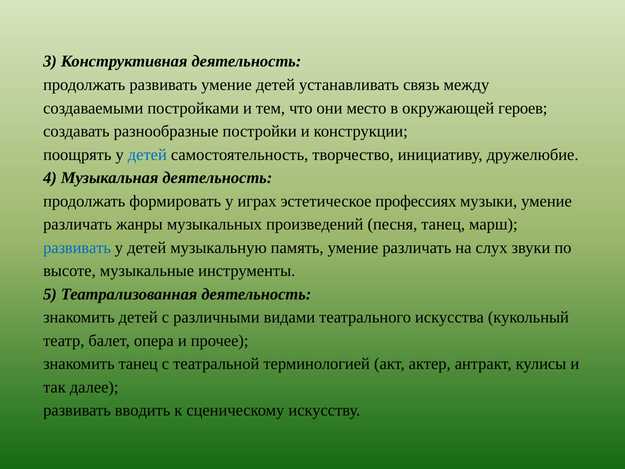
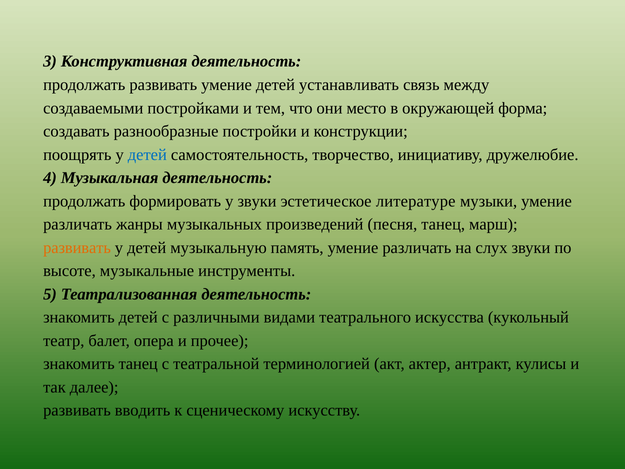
героев: героев -> форма (523, 108)
у играх: играх -> звуки (257, 201)
профессиях: профессиях -> литературе (416, 201)
развивать colour: blue -> orange (77, 248)
